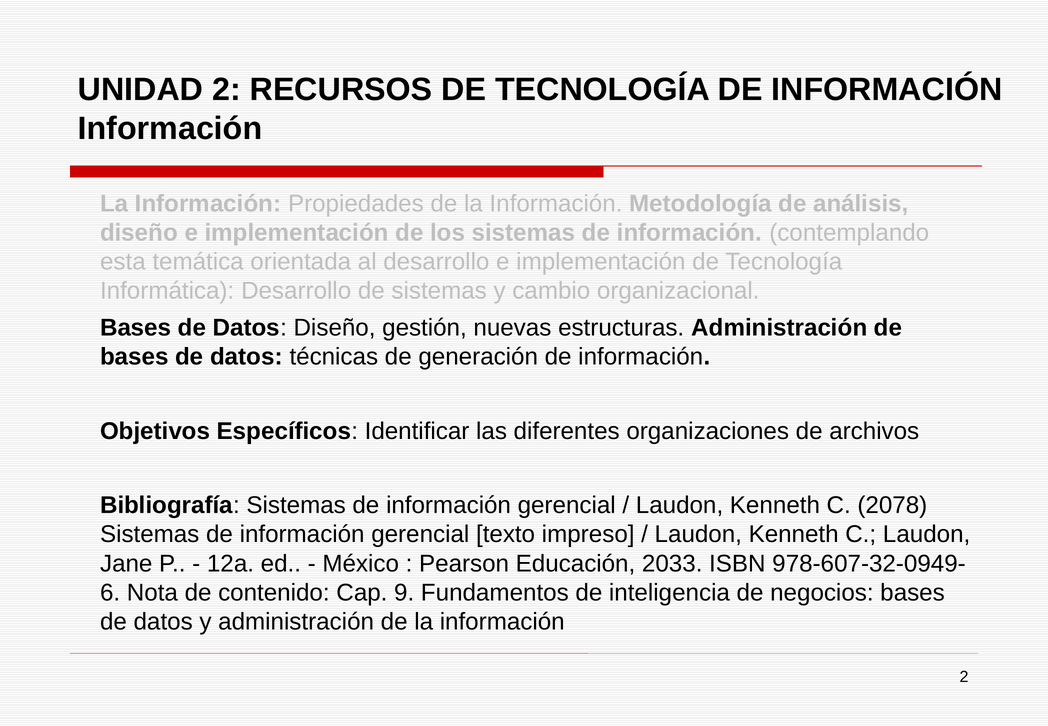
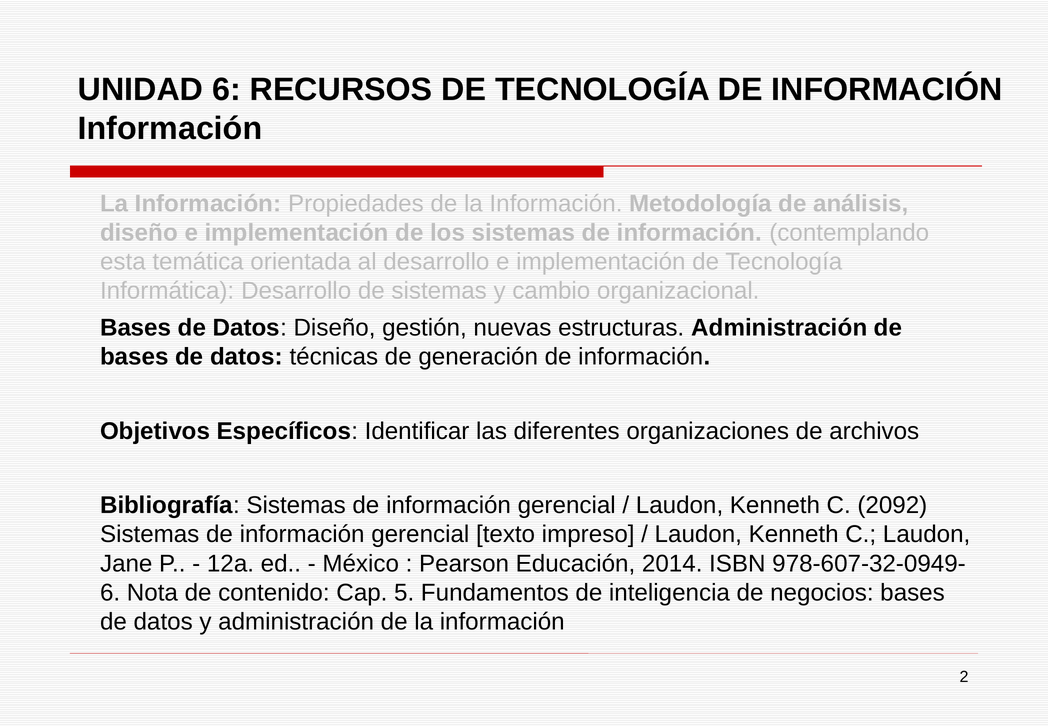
UNIDAD 2: 2 -> 6 (226, 90)
2078: 2078 -> 2092 (892, 505)
2033: 2033 -> 2014 (672, 563)
9: 9 -> 5 (404, 592)
